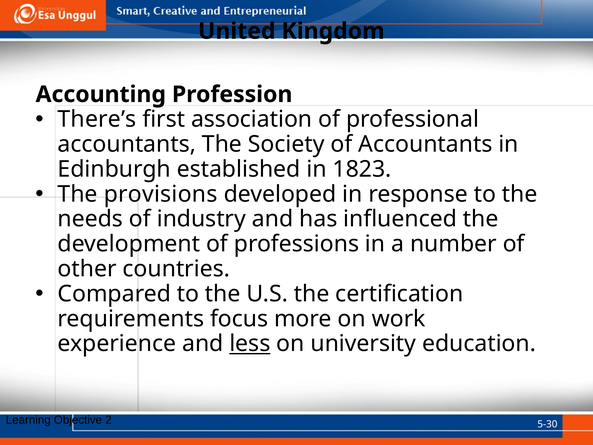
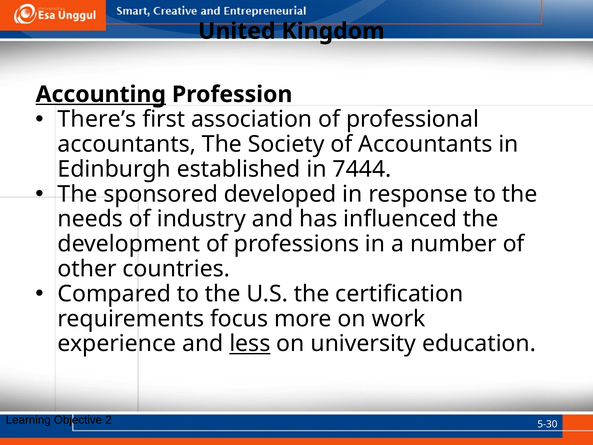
Accounting underline: none -> present (101, 94)
1823: 1823 -> 7444 (362, 169)
provisions: provisions -> sponsored (161, 194)
